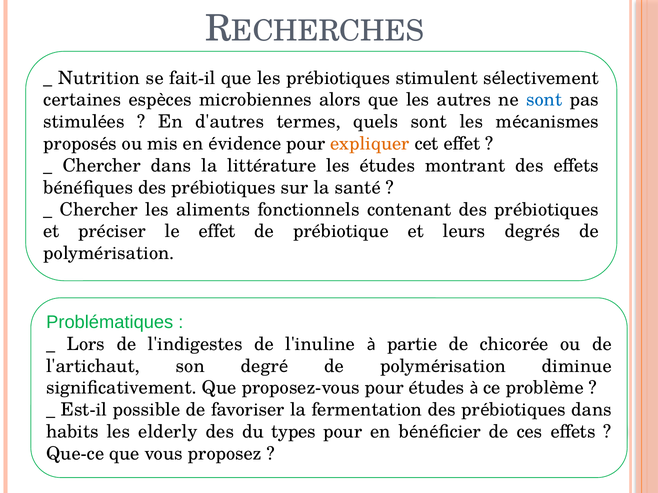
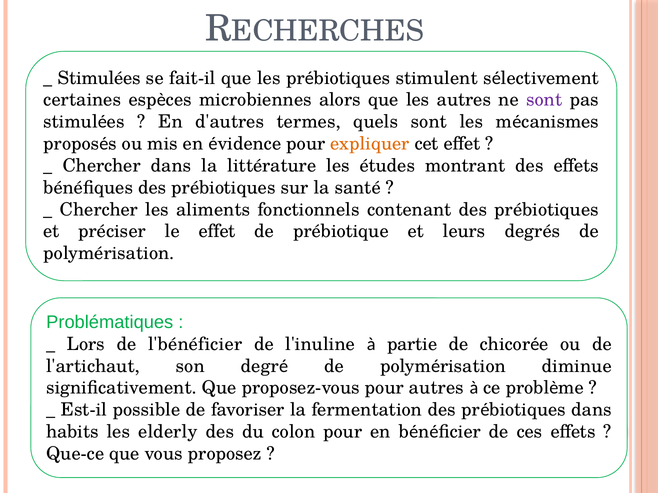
Nutrition: Nutrition -> Stimulées (99, 78)
sont colour: blue -> purple (544, 100)
l'indigestes: l'indigestes -> l'bénéficier (195, 344)
pour études: études -> autres (436, 388)
types: types -> colon (293, 432)
